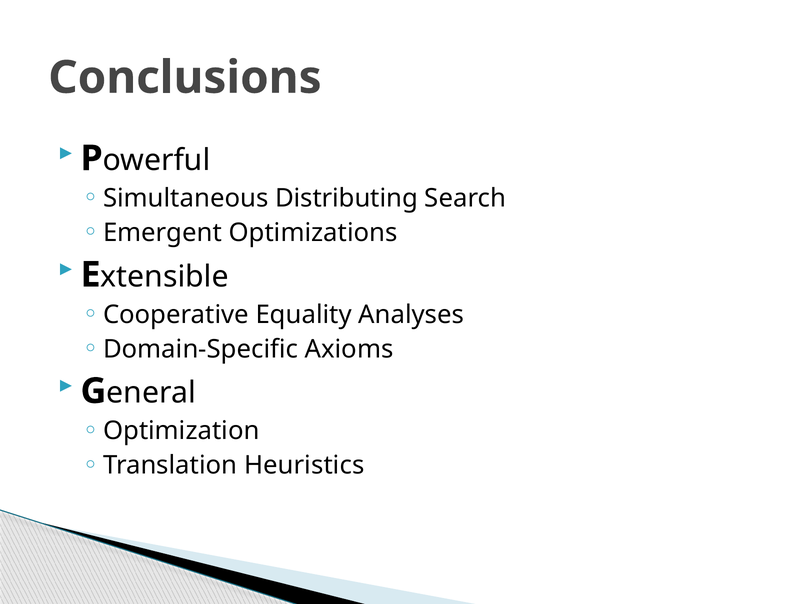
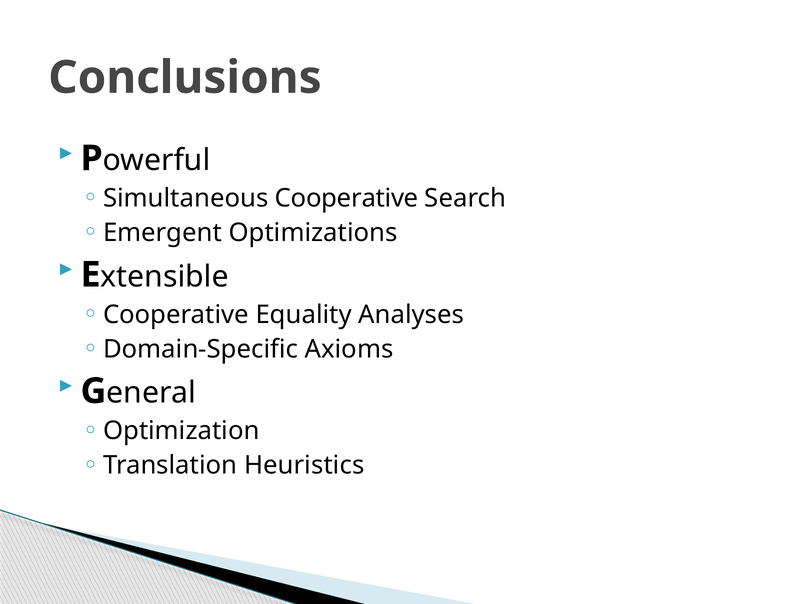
Simultaneous Distributing: Distributing -> Cooperative (347, 198)
